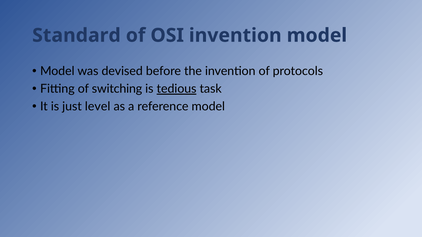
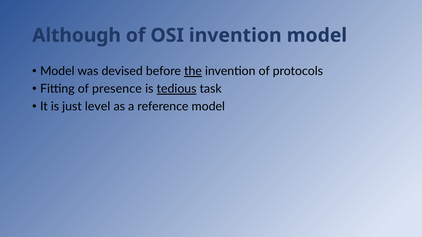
Standard: Standard -> Although (77, 35)
the underline: none -> present (193, 71)
switching: switching -> presence (117, 89)
